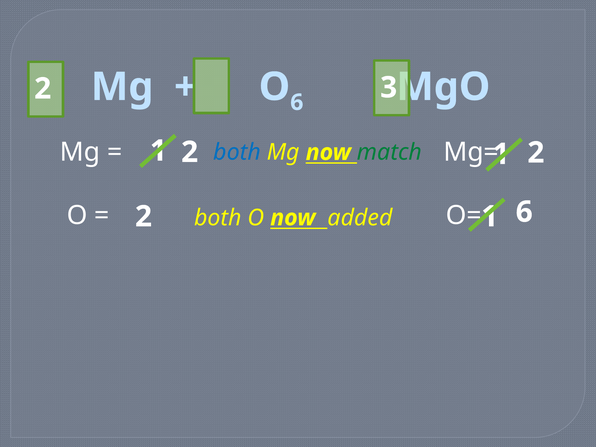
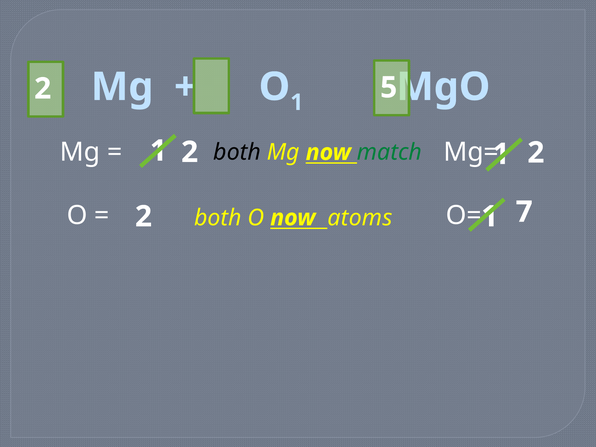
O 6: 6 -> 1 (297, 102)
3: 3 -> 5 (389, 88)
both colour: blue -> black (237, 152)
added: added -> atoms (360, 218)
6: 6 -> 7 (524, 212)
